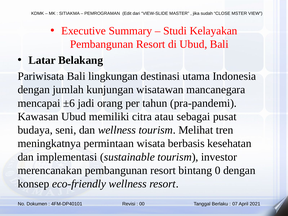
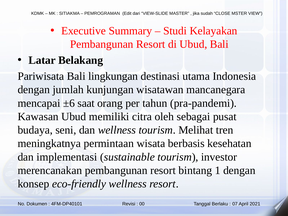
jadi: jadi -> saat (86, 103)
atau: atau -> oleh (164, 117)
0: 0 -> 1 (218, 170)
